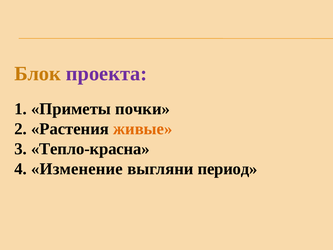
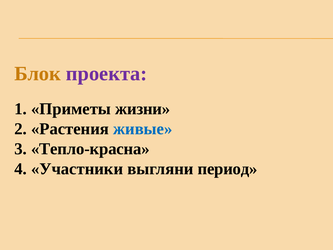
почки: почки -> жизни (143, 109)
живые colour: orange -> blue (143, 129)
Изменение: Изменение -> Участники (77, 169)
